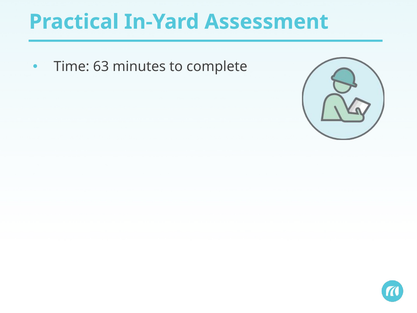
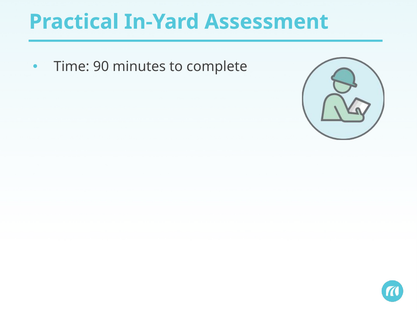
63: 63 -> 90 (101, 67)
